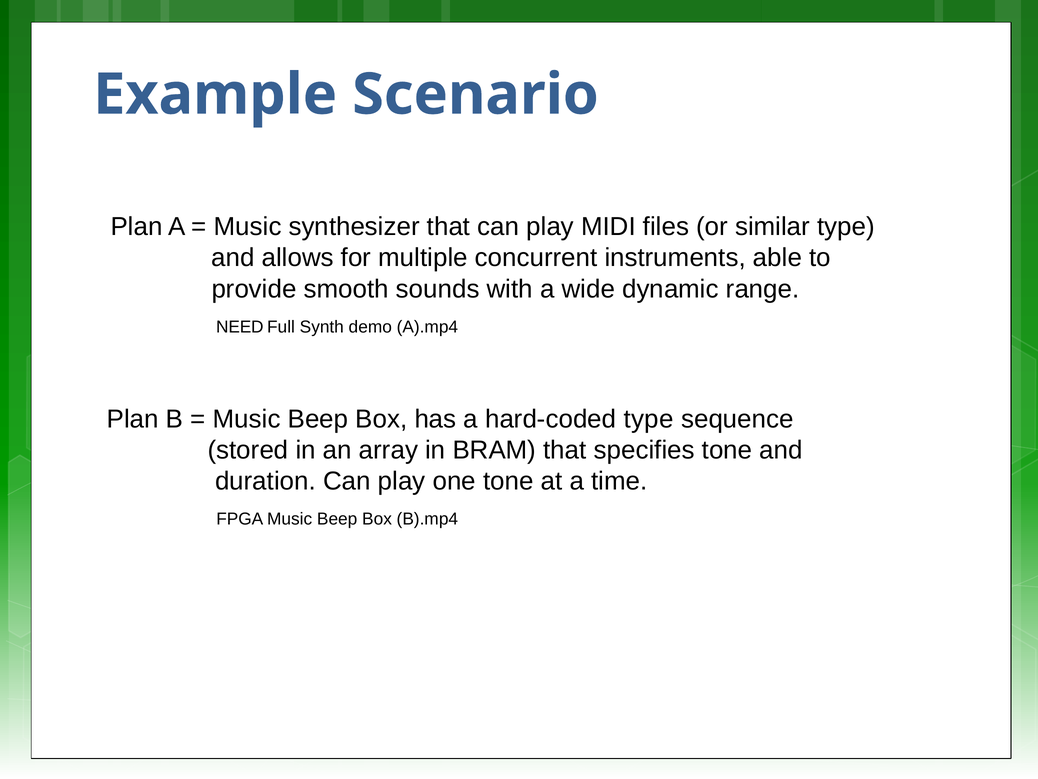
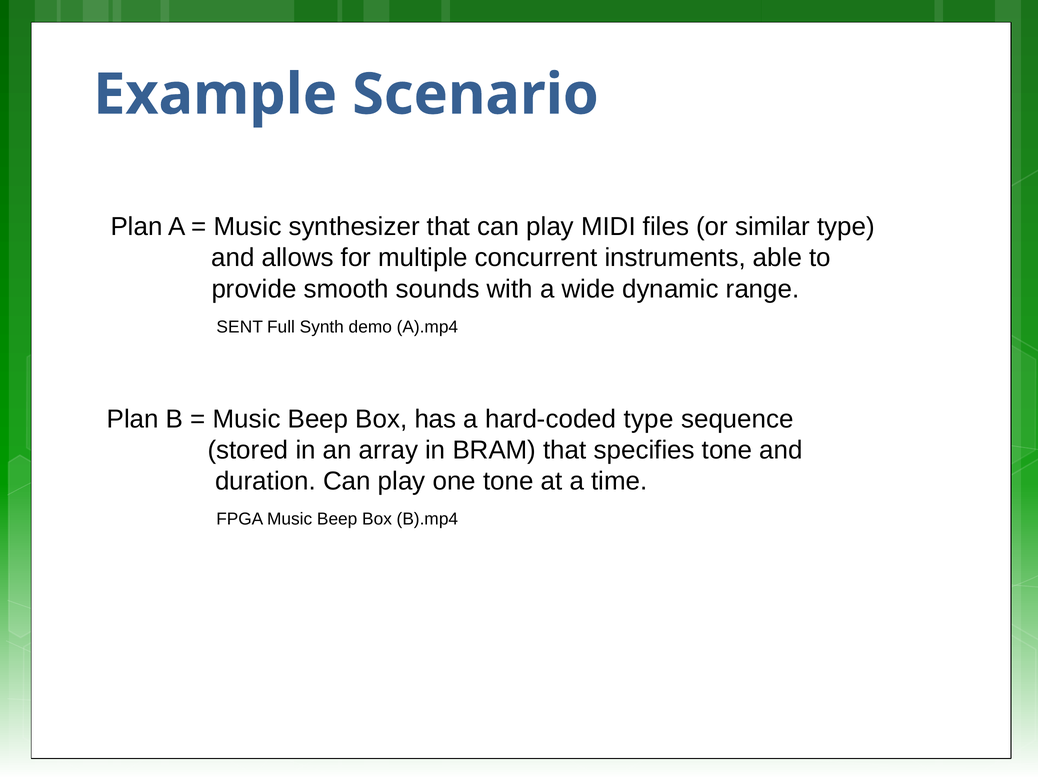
NEED: NEED -> SENT (240, 327)
